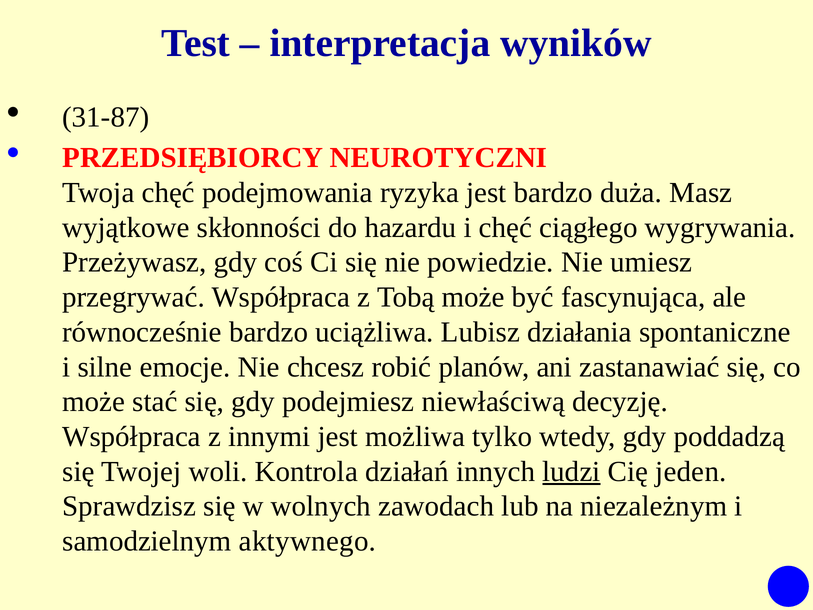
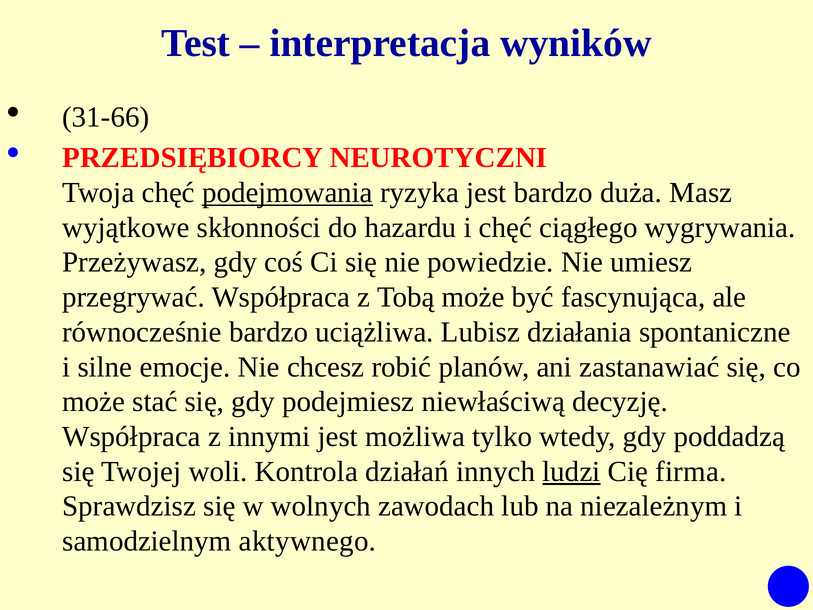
31-87: 31-87 -> 31-66 (106, 117)
podejmowania underline: none -> present (287, 193)
jeden: jeden -> firma (691, 471)
